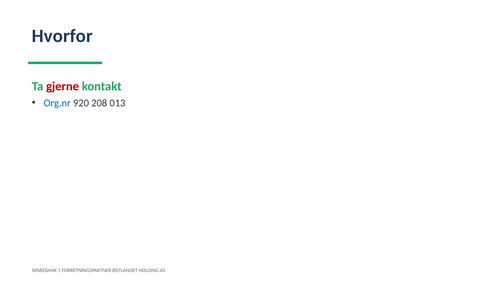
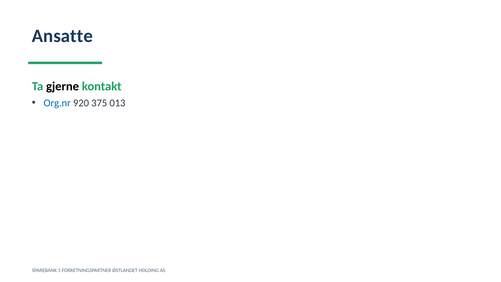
Hvorfor: Hvorfor -> Ansatte (62, 36)
gjerne colour: red -> black (63, 86)
208: 208 -> 375 (99, 103)
